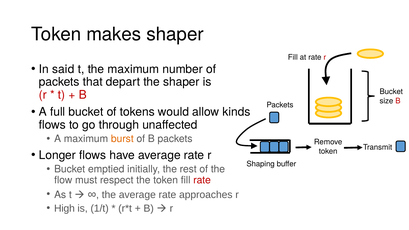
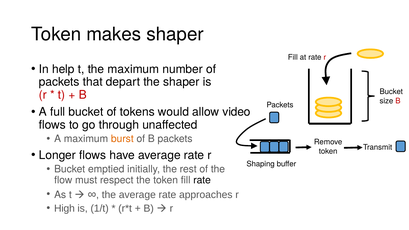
said: said -> help (63, 69)
kinds: kinds -> video (237, 112)
rate colour: red -> black (202, 180)
